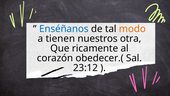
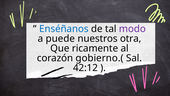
modo colour: orange -> purple (132, 29)
tienen: tienen -> puede (60, 38)
obedecer.(: obedecer.( -> gobierno.( (100, 58)
23:12: 23:12 -> 42:12 (85, 68)
